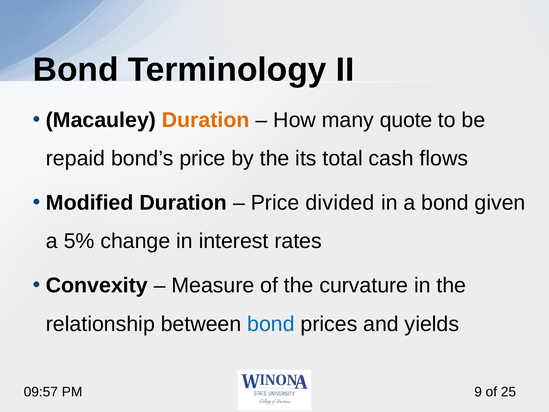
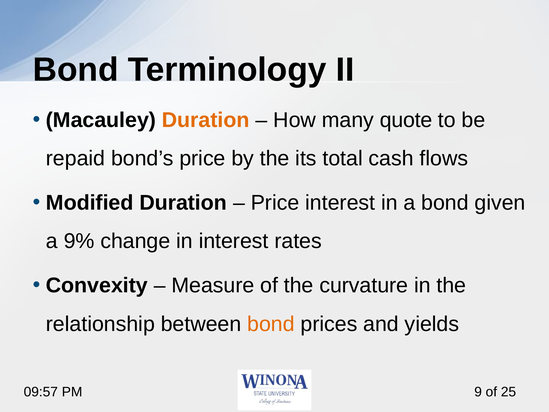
Price divided: divided -> interest (340, 203)
5%: 5% -> 9% (79, 241)
bond colour: blue -> orange (271, 324)
